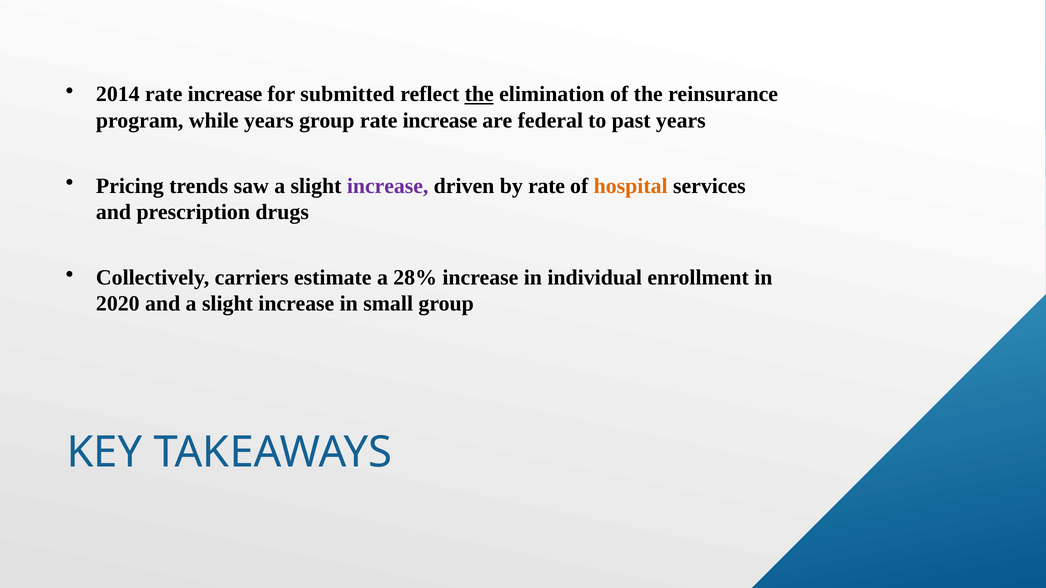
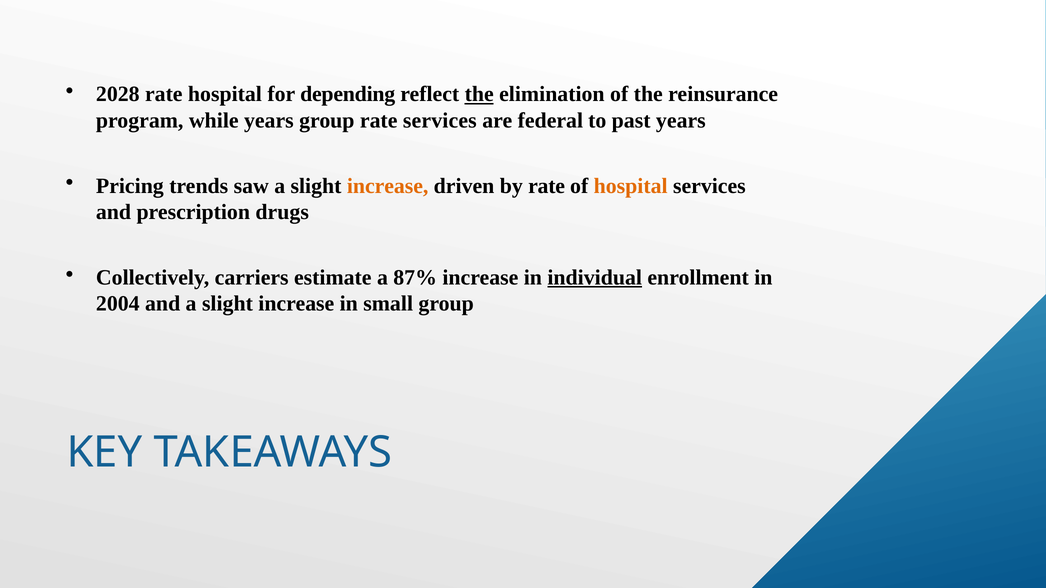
2014: 2014 -> 2028 (118, 94)
increase: increase -> hospital (225, 94)
submitted: submitted -> depending (348, 94)
group rate increase: increase -> services (440, 120)
increase colour: purple -> orange (388, 186)
28%: 28% -> 87% (415, 278)
individual underline: none -> present (595, 278)
2020: 2020 -> 2004 (118, 304)
